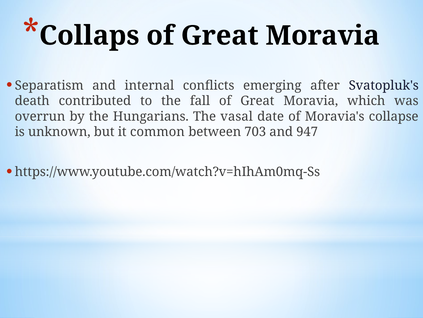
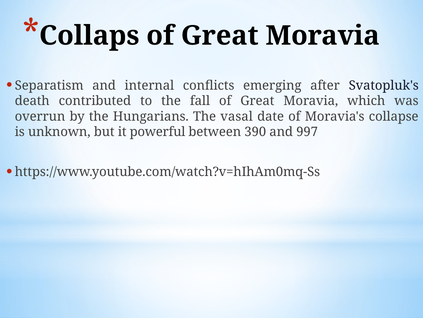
common: common -> powerful (158, 132)
703: 703 -> 390 (255, 132)
947: 947 -> 997 (307, 132)
